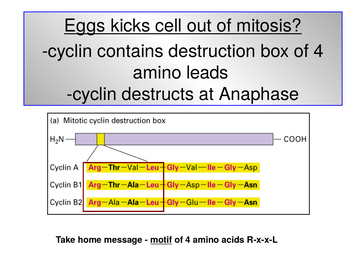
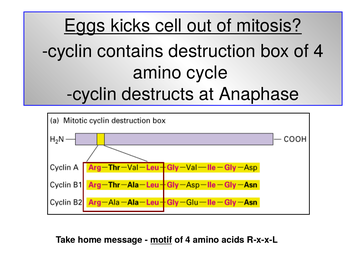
leads: leads -> cycle (207, 73)
